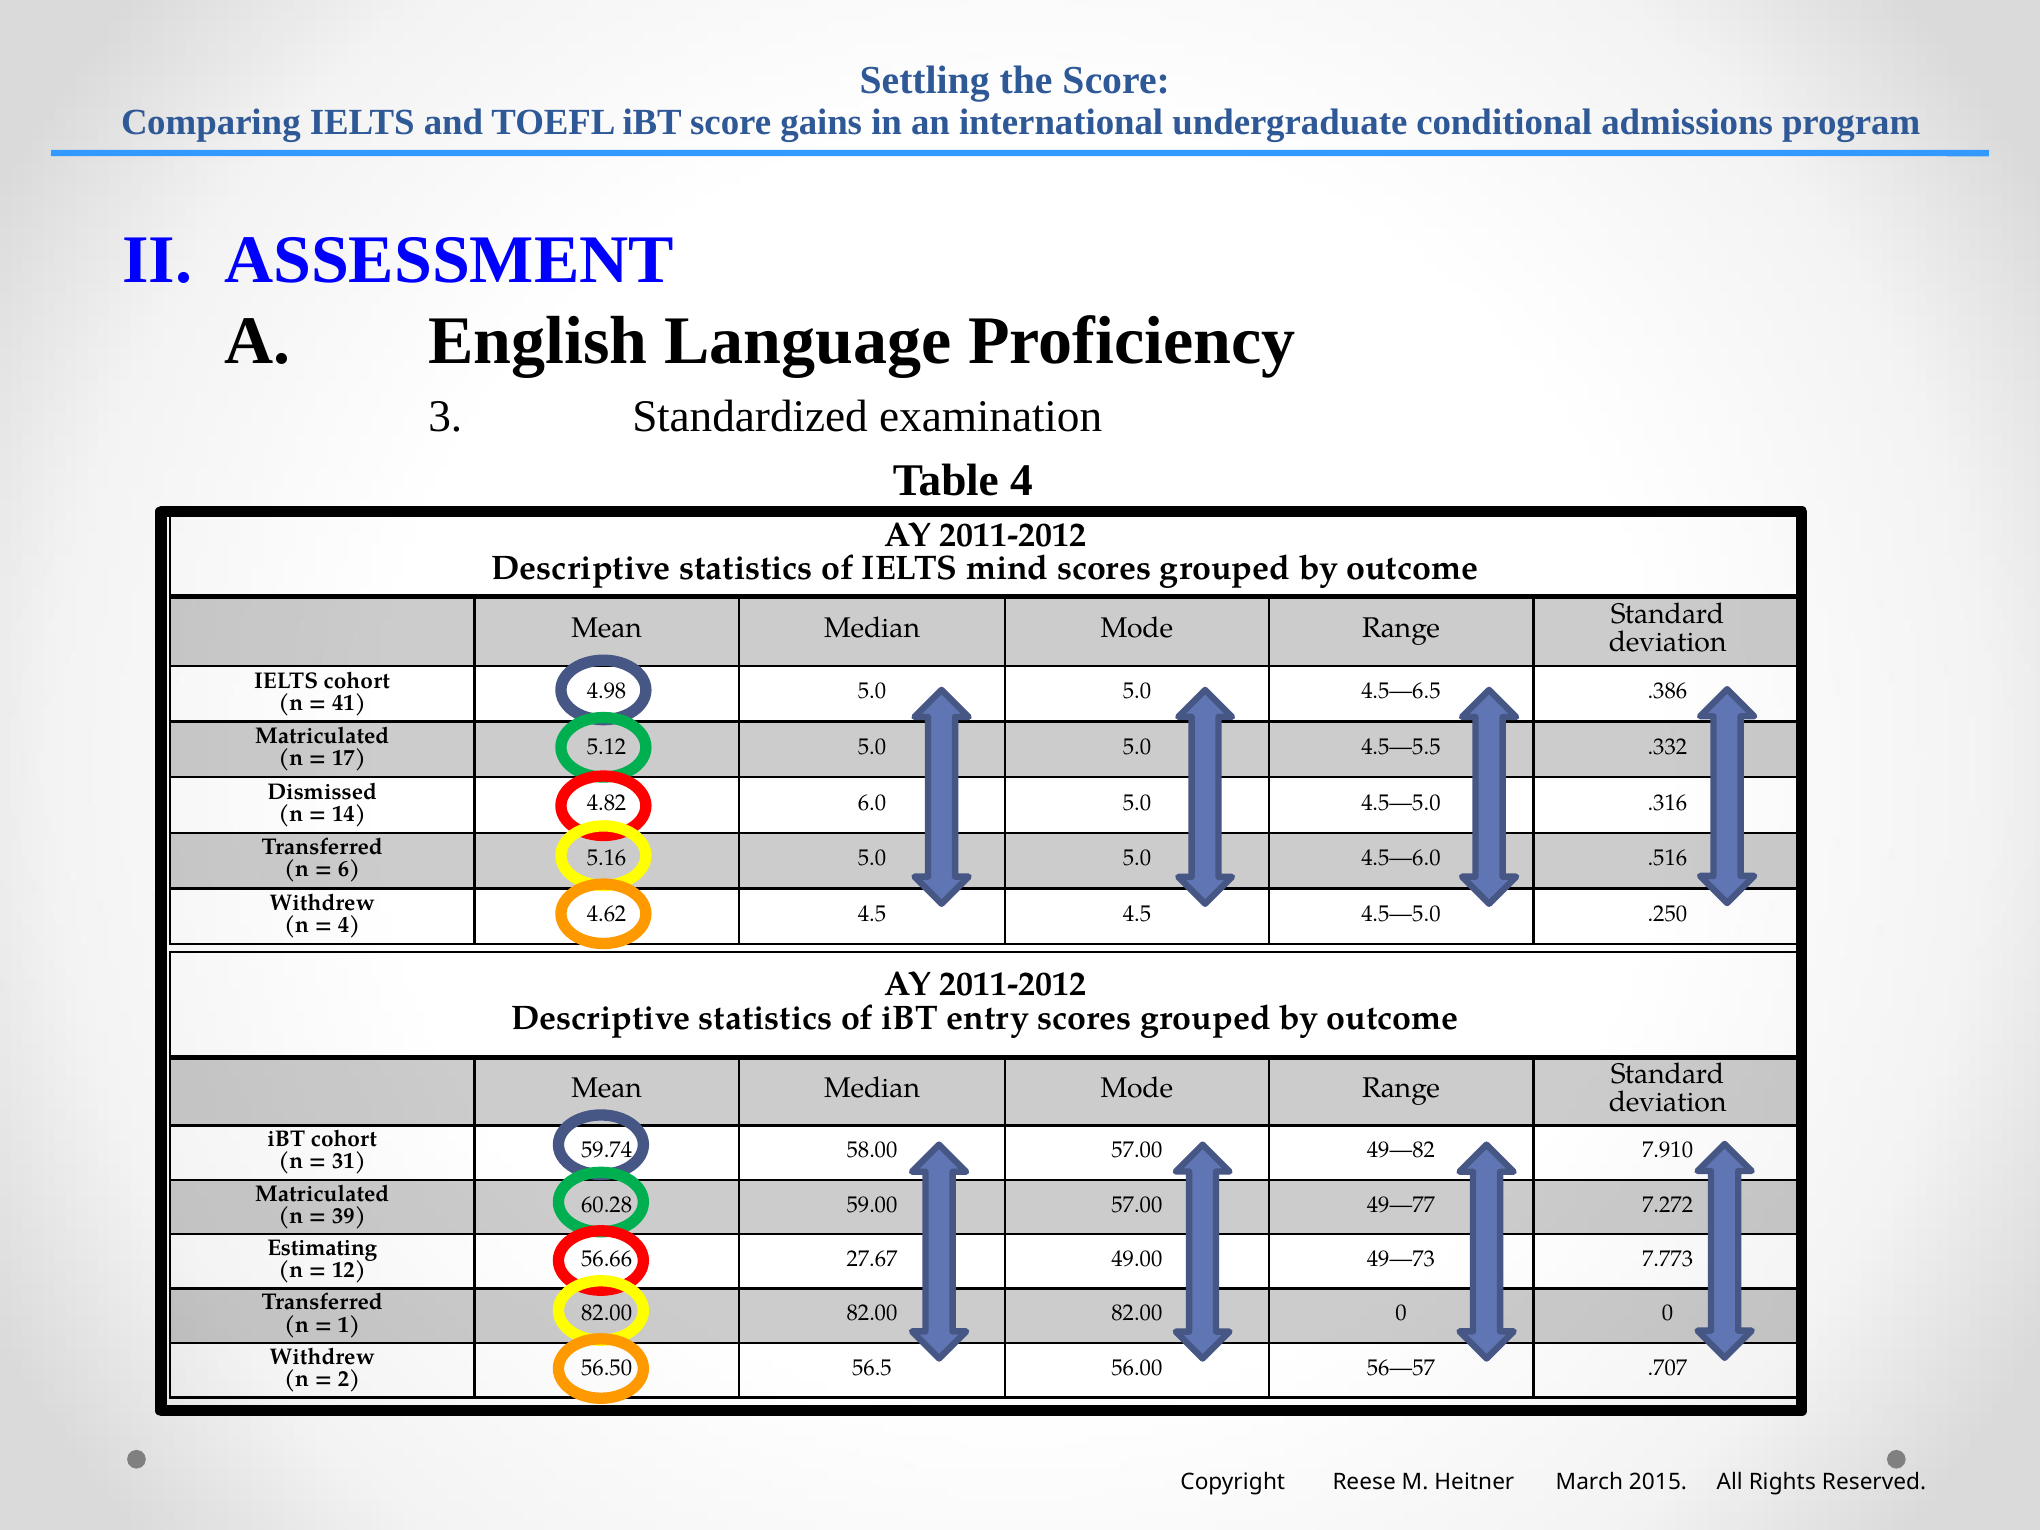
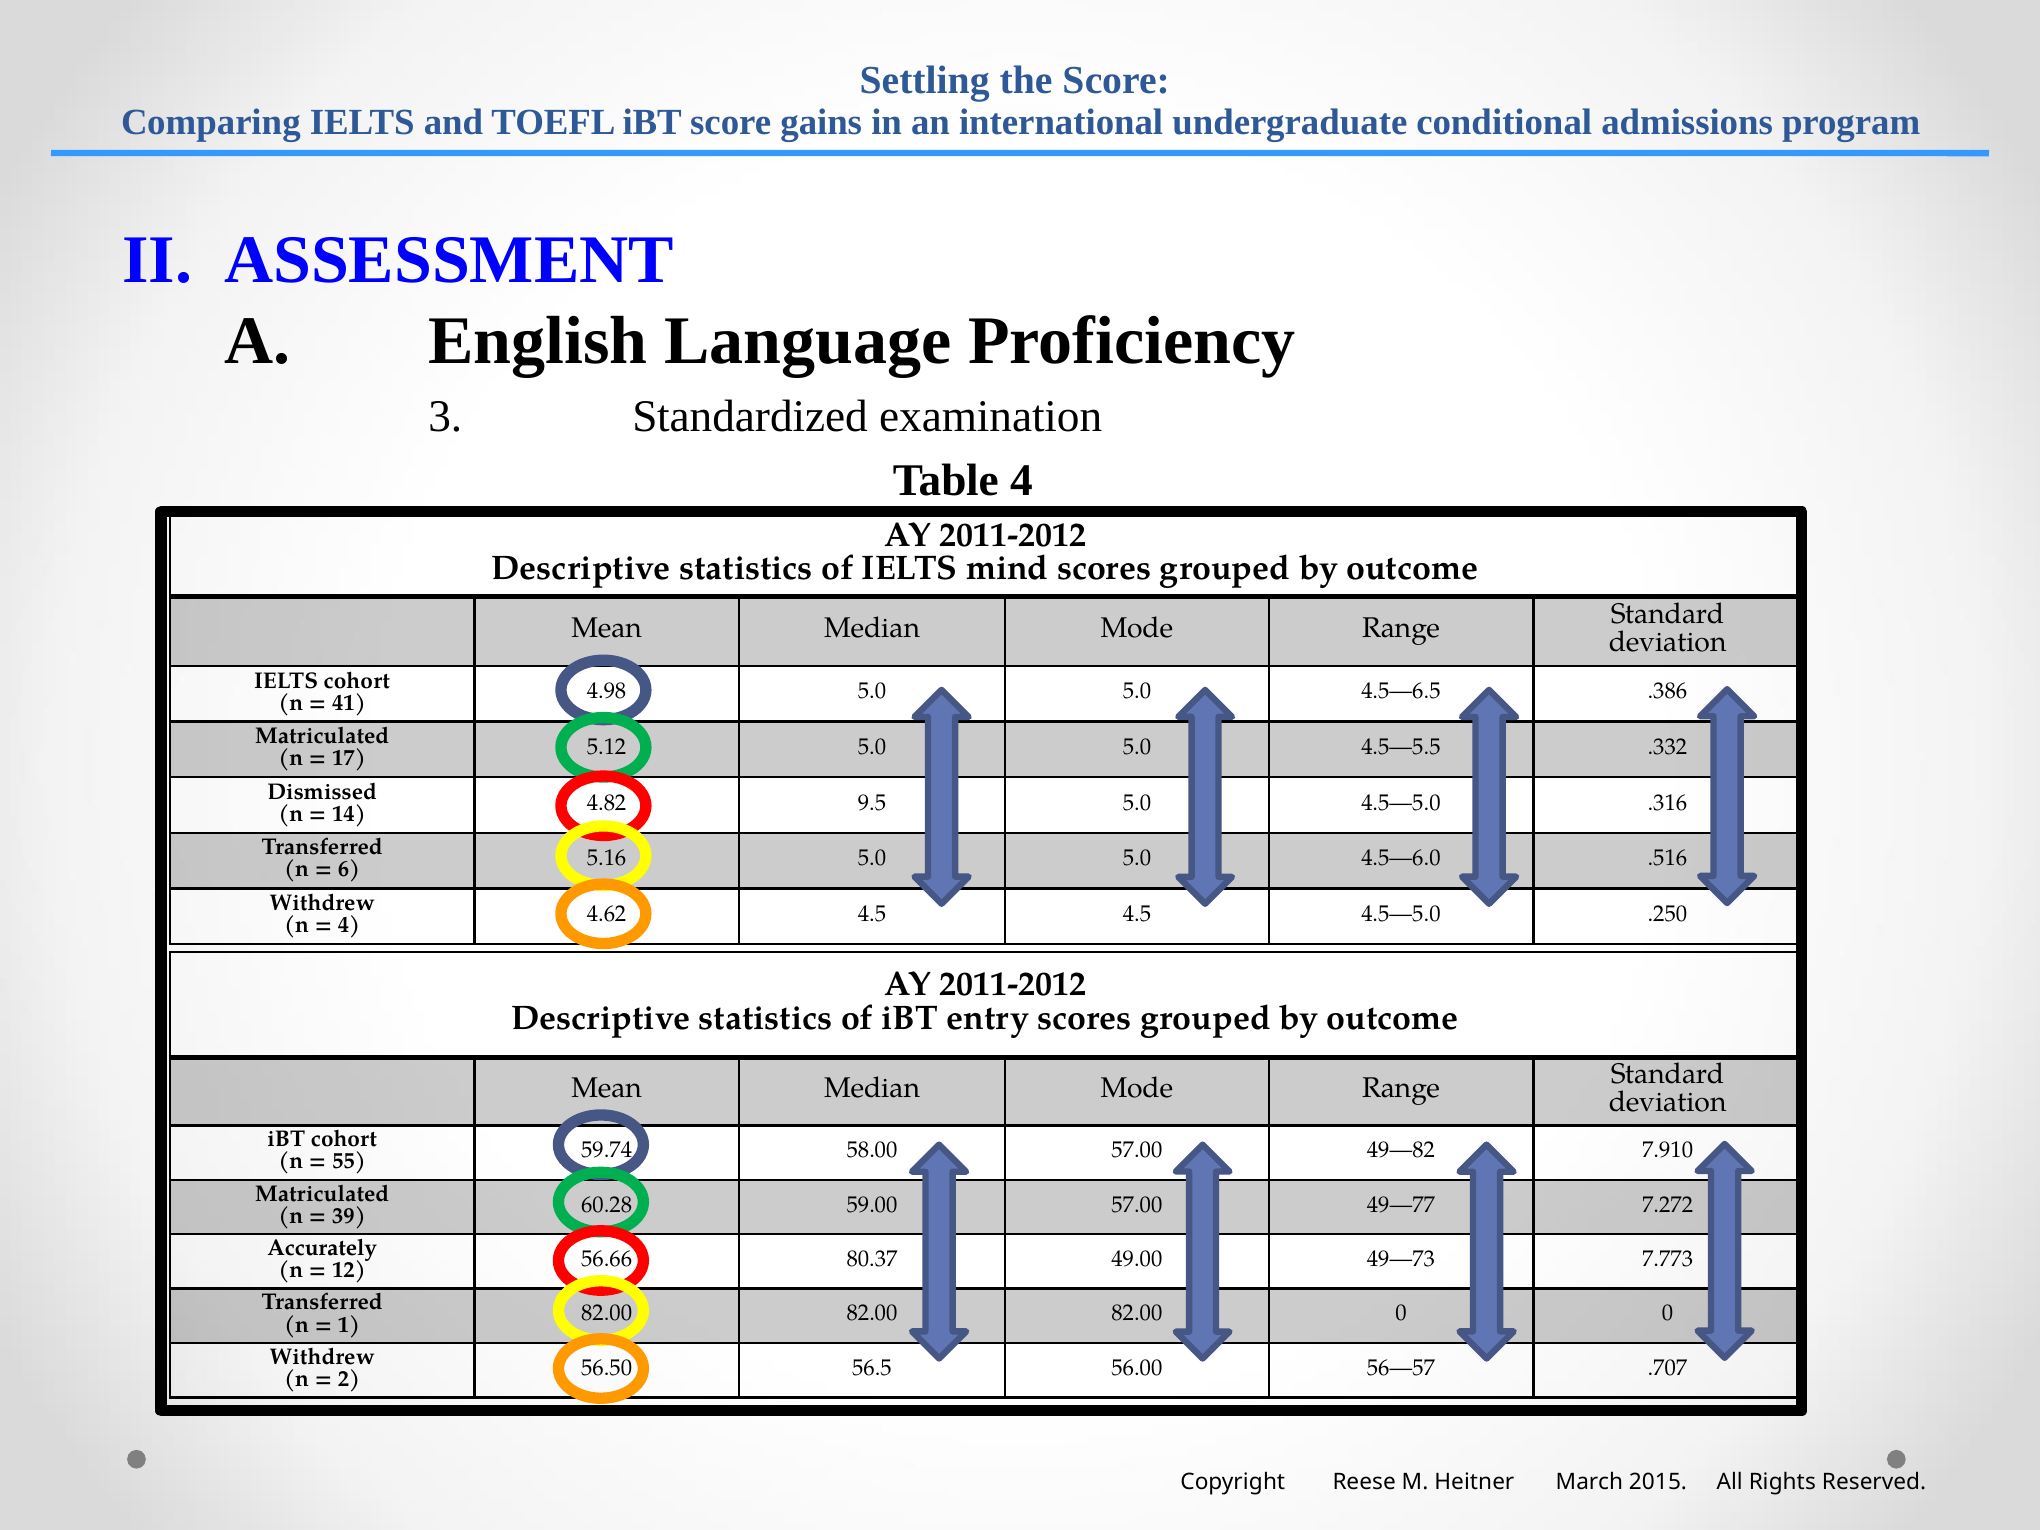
6.0: 6.0 -> 9.5 (872, 803)
31: 31 -> 55 (349, 1161)
Estimating: Estimating -> Accurately (322, 1248)
27.67: 27.67 -> 80.37 (872, 1259)
